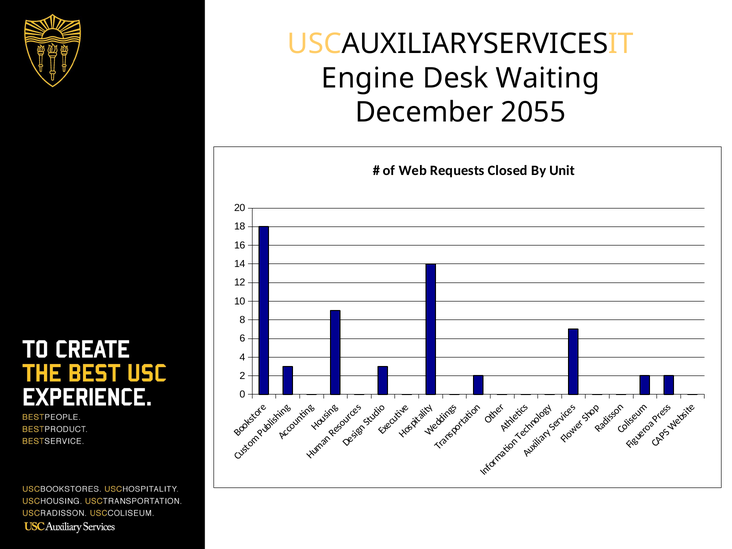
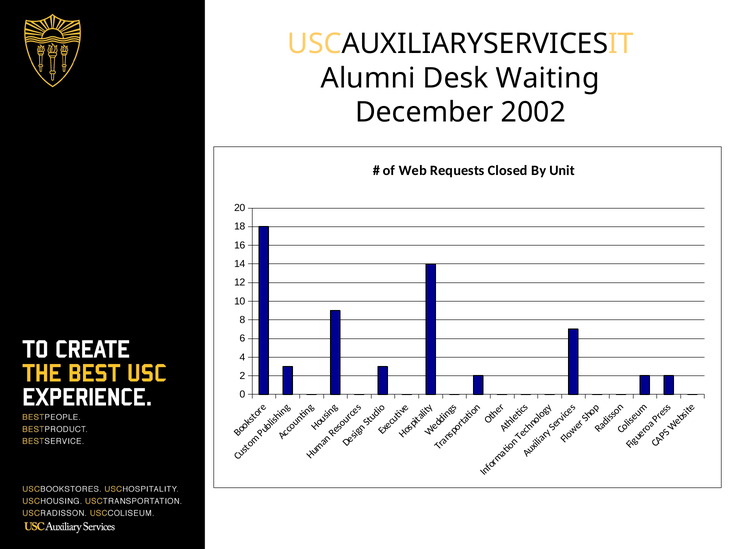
Engine: Engine -> Alumni (368, 78)
2055: 2055 -> 2002 (533, 112)
